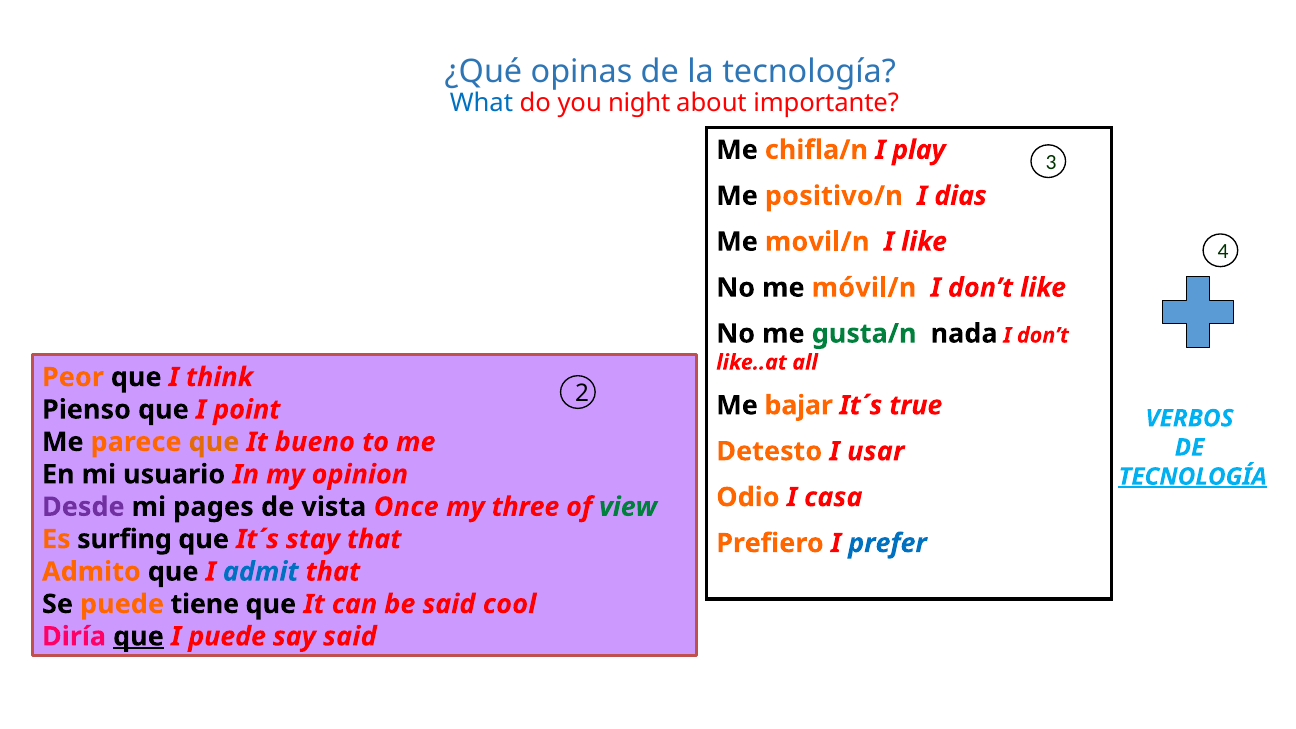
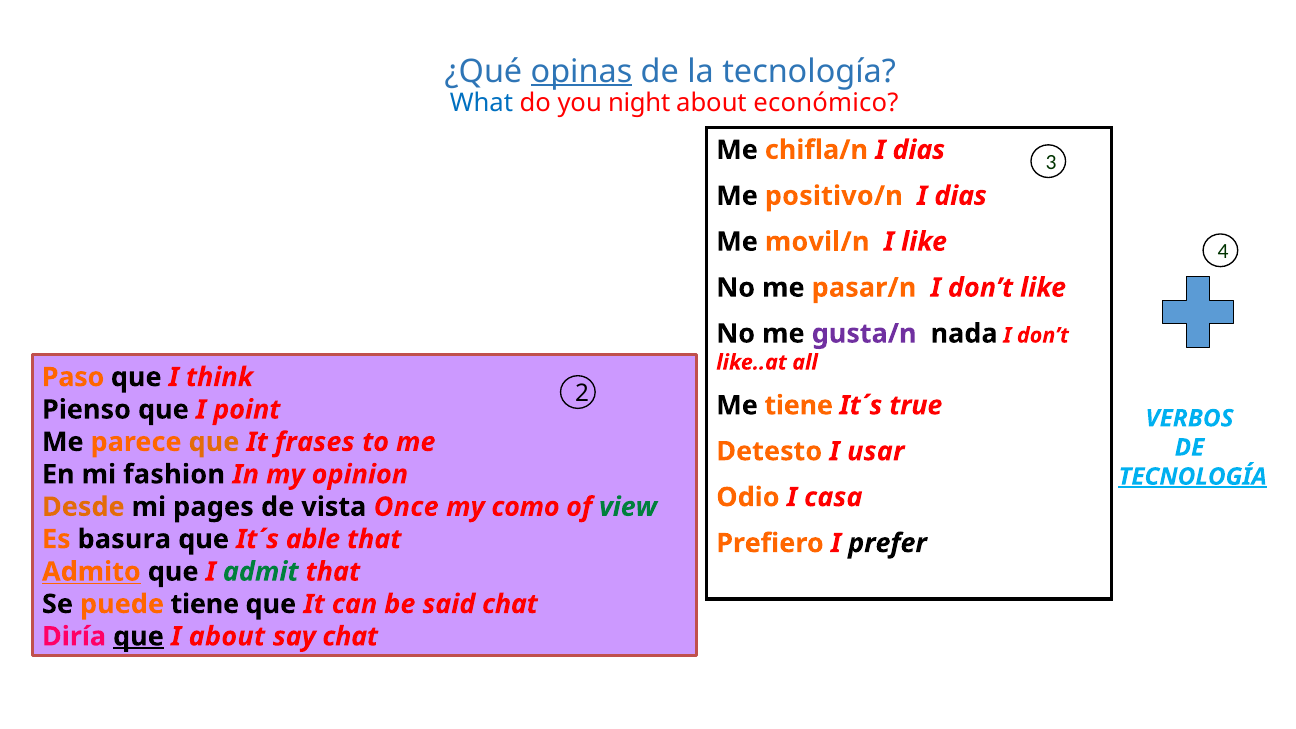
opinas underline: none -> present (582, 71)
importante: importante -> económico (826, 103)
chifla/n I play: play -> dias (919, 150)
móvil/n: móvil/n -> pasar/n (864, 288)
gusta/n colour: green -> purple (864, 334)
Peor: Peor -> Paso (73, 377)
Me bajar: bajar -> tiene (799, 405)
bueno: bueno -> frases (315, 442)
usuario: usuario -> fashion (174, 474)
Desde colour: purple -> orange (83, 507)
three: three -> como (525, 507)
surfing: surfing -> basura (124, 539)
stay: stay -> able (313, 539)
prefer colour: blue -> black (887, 543)
Admito underline: none -> present (91, 572)
admit colour: blue -> green (261, 572)
said cool: cool -> chat (510, 604)
I puede: puede -> about (227, 637)
say said: said -> chat (350, 637)
